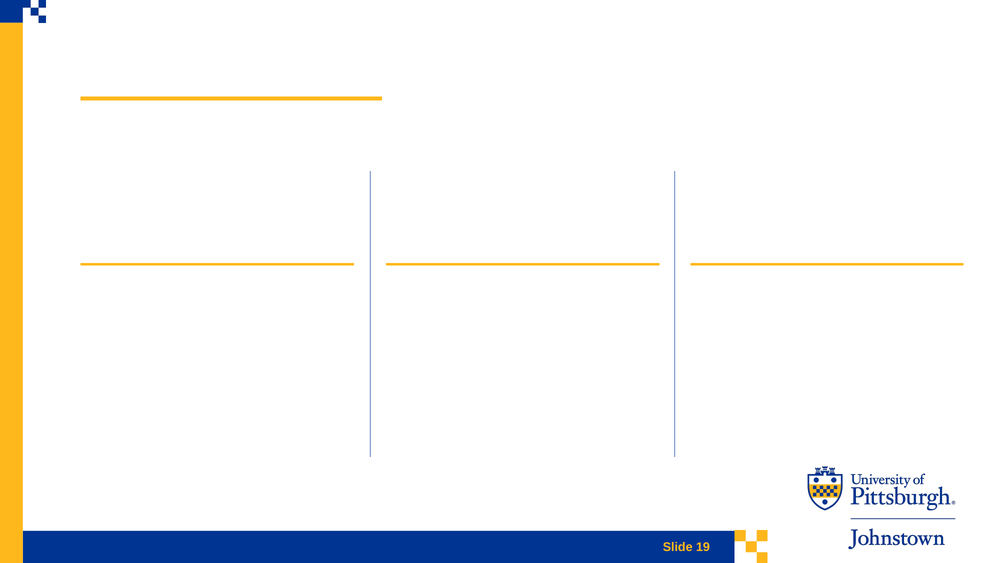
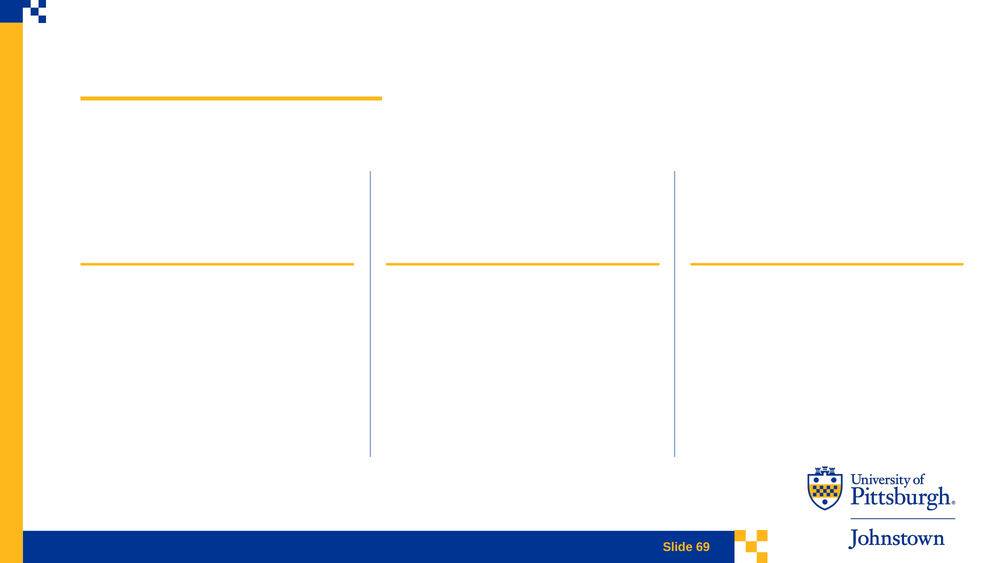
19: 19 -> 69 (703, 548)
